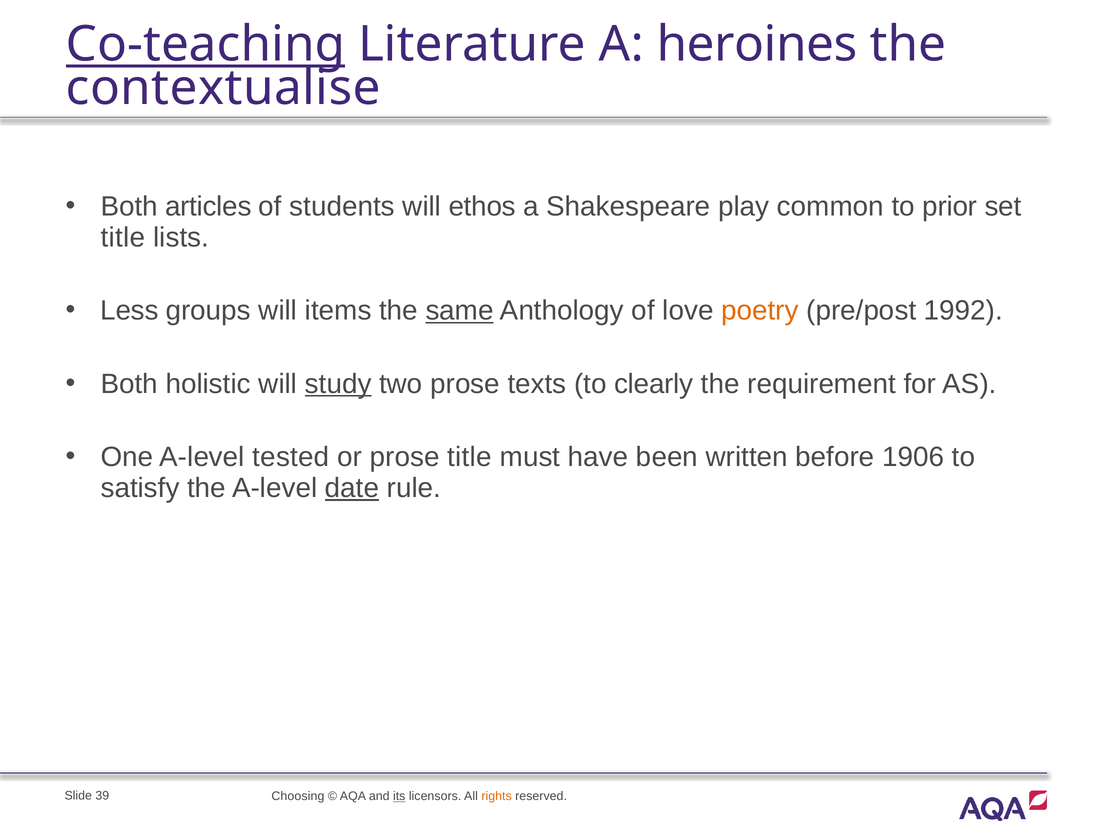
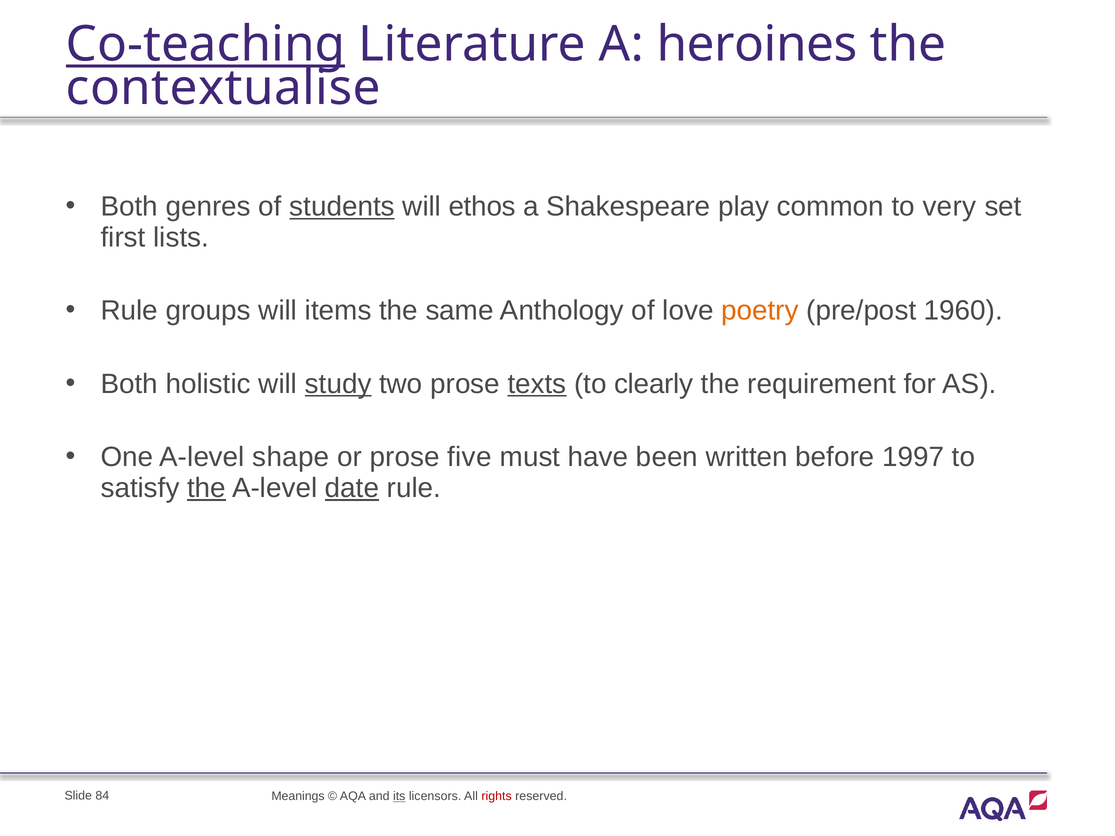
articles: articles -> genres (208, 207)
students underline: none -> present (342, 207)
prior: prior -> very (949, 207)
title: title -> first (123, 238)
Less: Less -> Rule (129, 311)
same underline: present -> none (460, 311)
1992: 1992 -> 1960 (963, 311)
texts underline: none -> present (537, 384)
tested: tested -> shape (291, 457)
prose title: title -> five (470, 457)
1906: 1906 -> 1997 (913, 457)
the underline: none -> present (207, 488)
39: 39 -> 84 (102, 796)
Choosing: Choosing -> Meanings (298, 797)
rights colour: orange -> red (497, 797)
